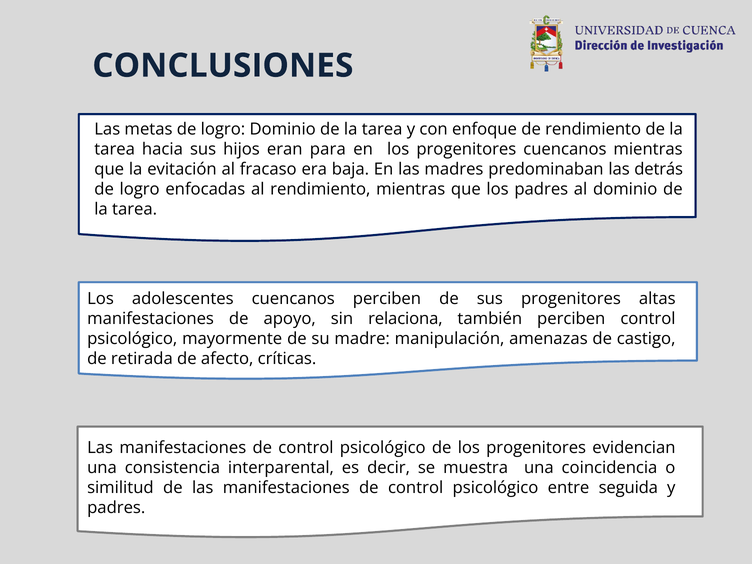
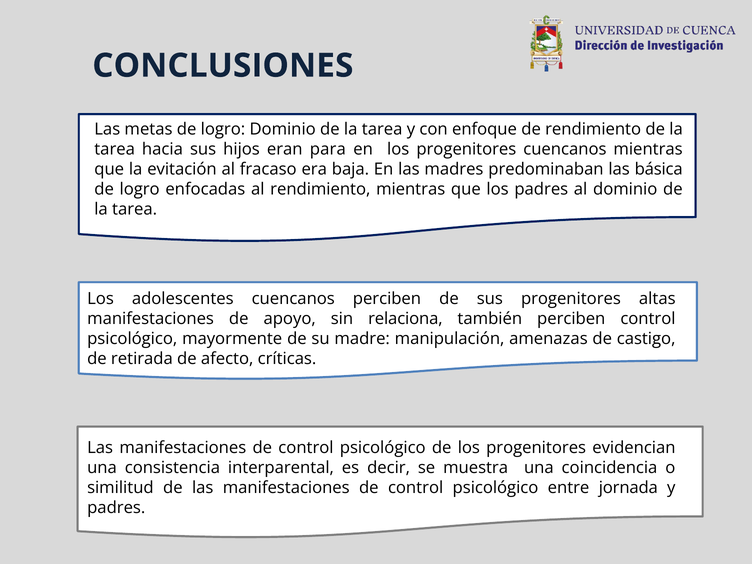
detrás: detrás -> básica (659, 169)
seguida: seguida -> jornada (628, 488)
